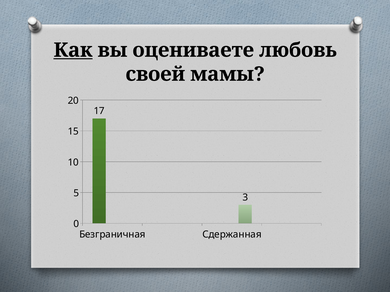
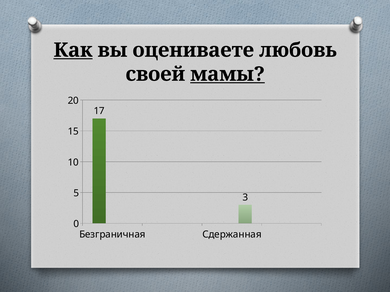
мамы underline: none -> present (228, 74)
